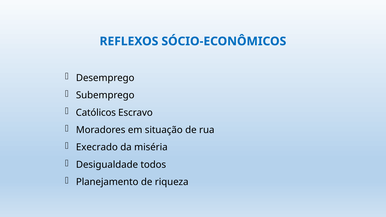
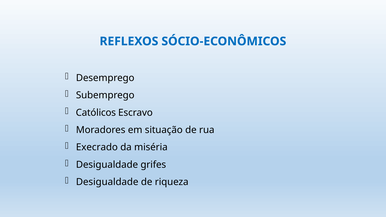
todos: todos -> grifes (153, 165)
Planejamento: Planejamento -> Desigualdade (107, 182)
